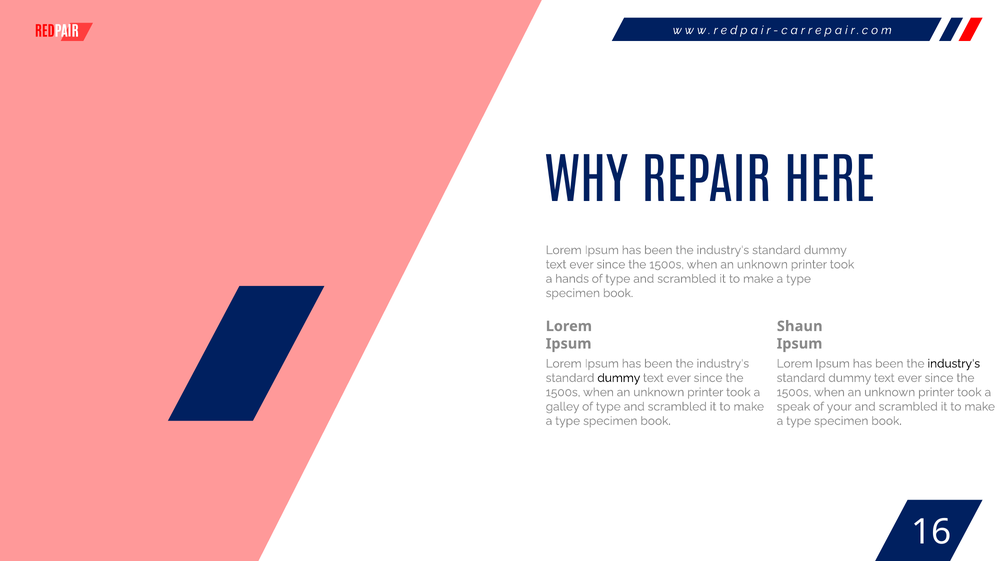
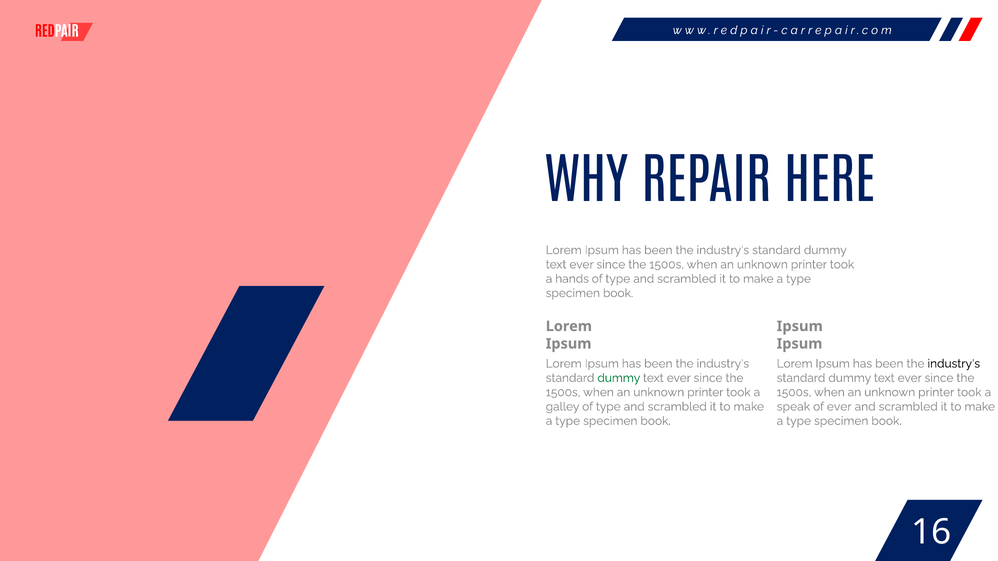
Shaun: Shaun -> Ipsum (800, 326)
dummy colour: black -> green (619, 378)
of your: your -> ever (839, 406)
